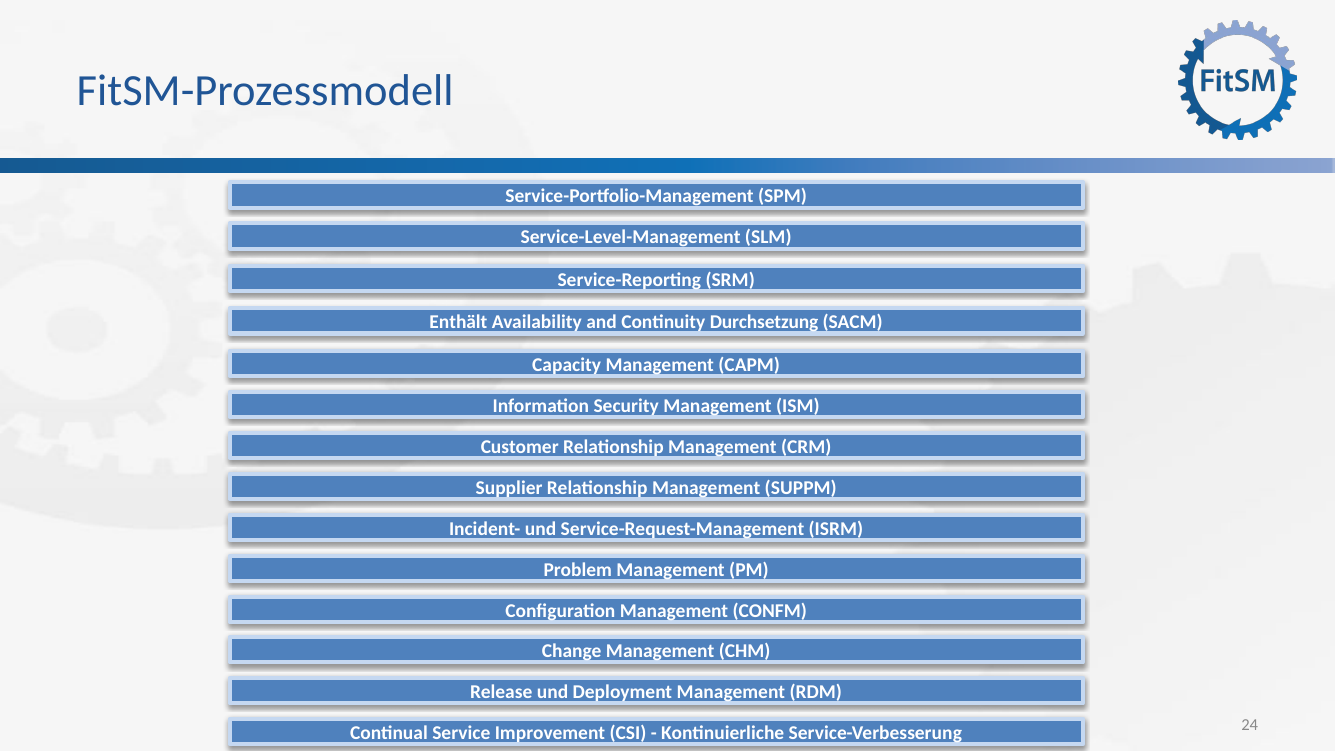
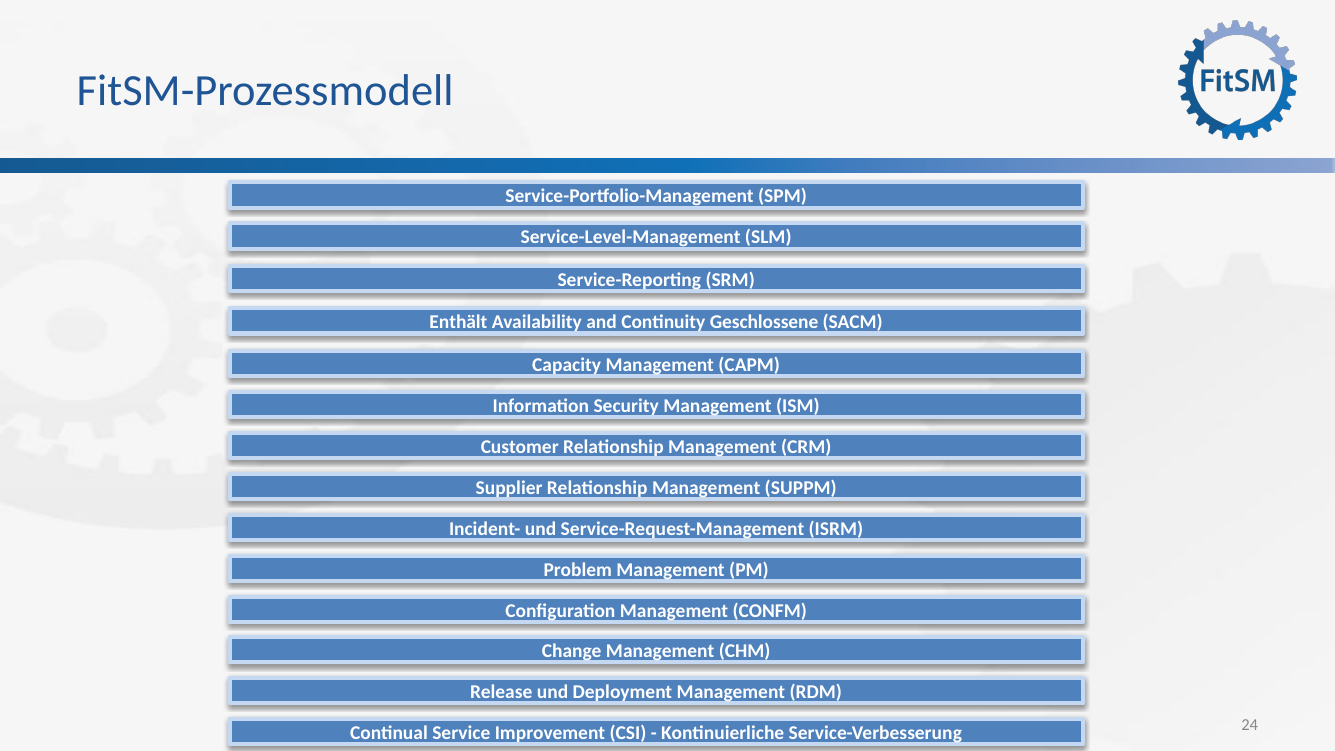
Durchsetzung: Durchsetzung -> Geschlossene (764, 322)
